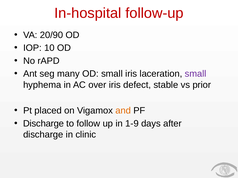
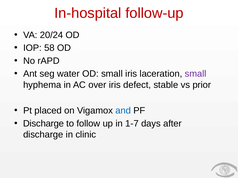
20/90: 20/90 -> 20/24 (51, 35)
10: 10 -> 58 (49, 48)
many: many -> water (68, 74)
and colour: orange -> blue (123, 111)
1-9: 1-9 -> 1-7 (132, 124)
